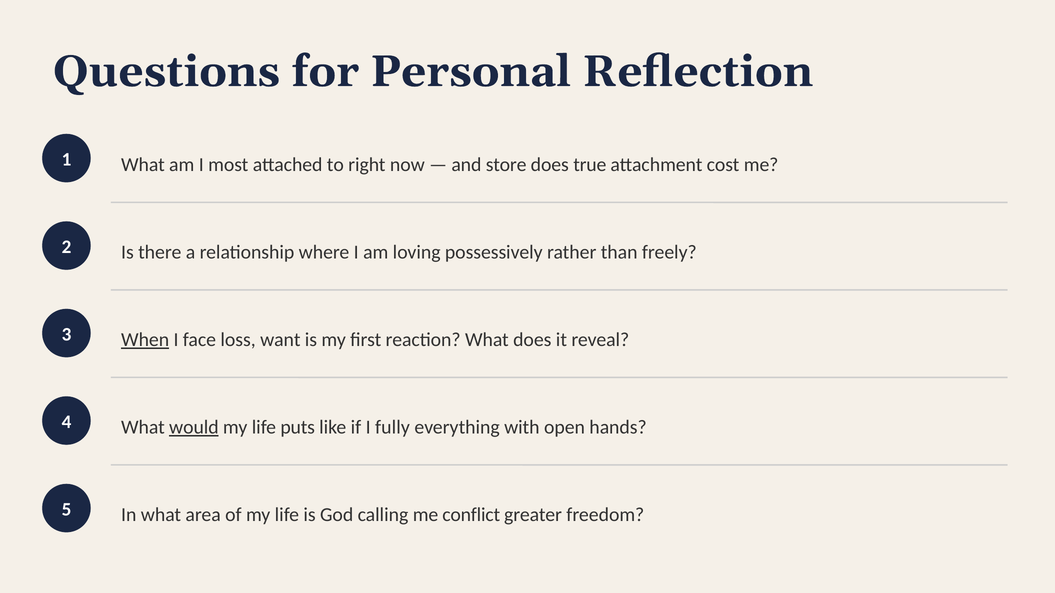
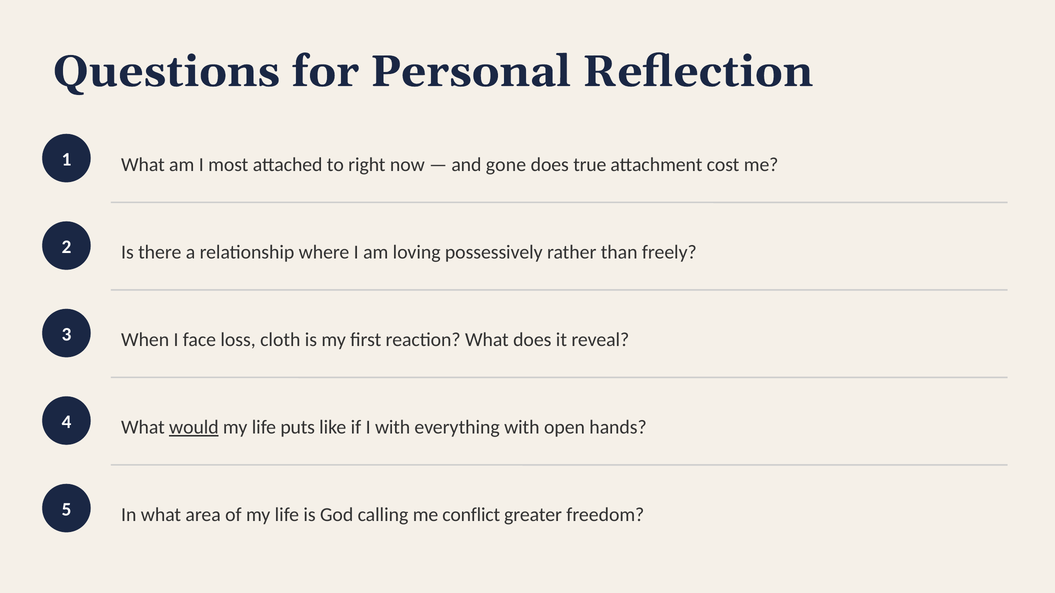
store: store -> gone (506, 165)
When underline: present -> none (145, 340)
want: want -> cloth (280, 340)
I fully: fully -> with (393, 428)
